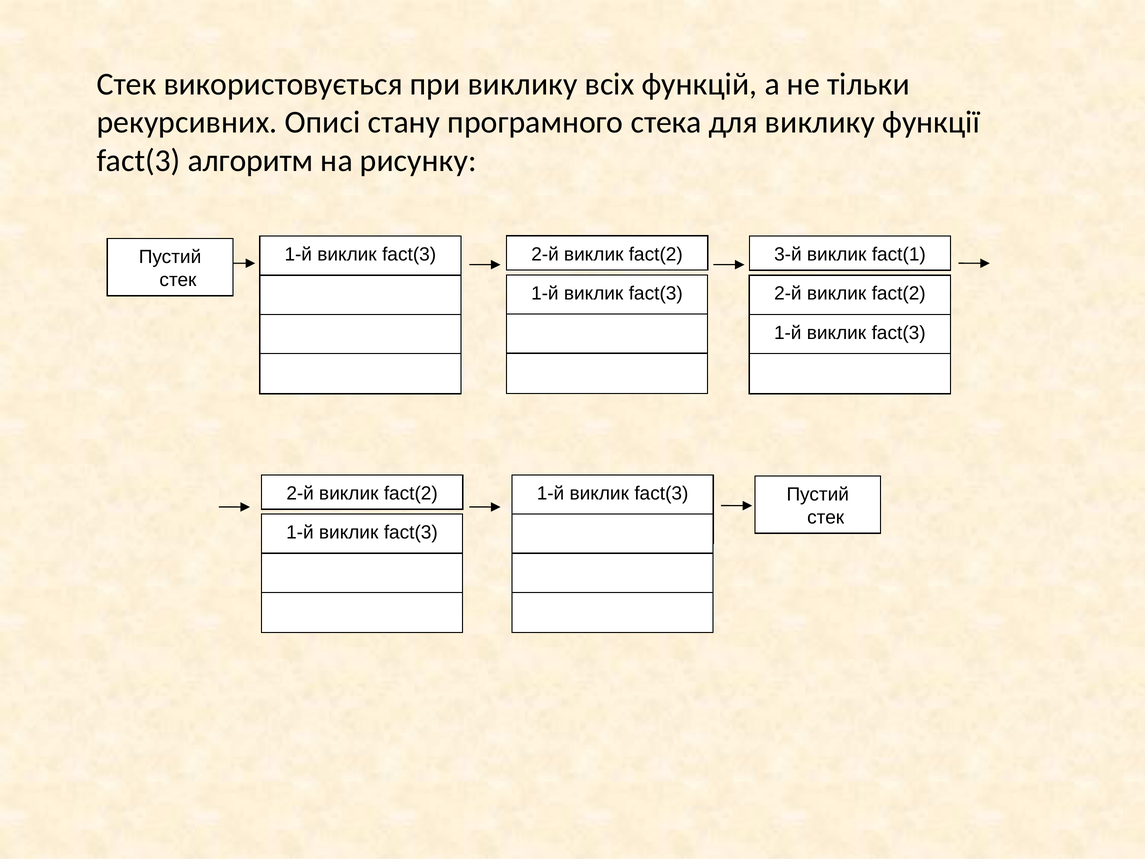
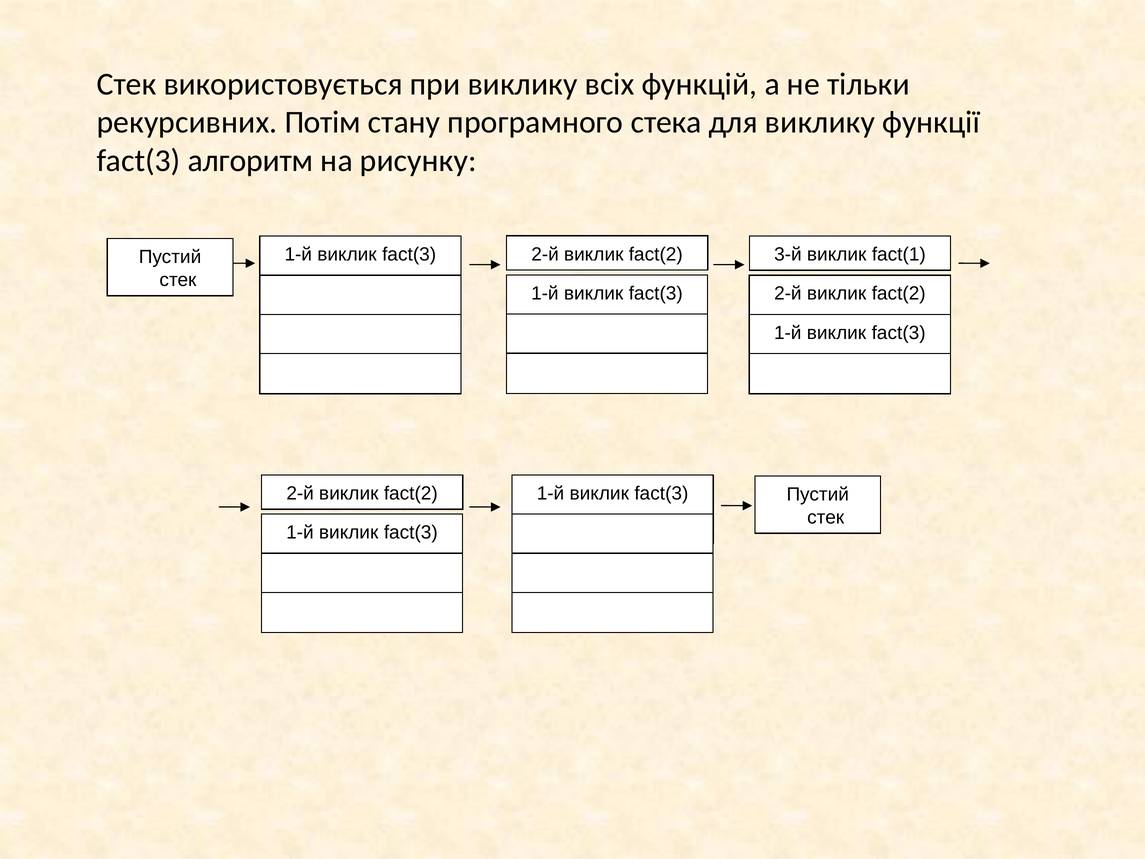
Описі: Описі -> Потім (323, 122)
